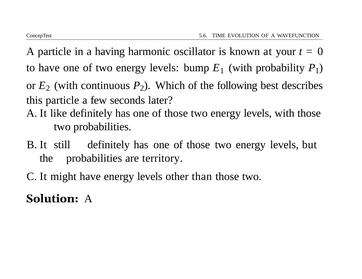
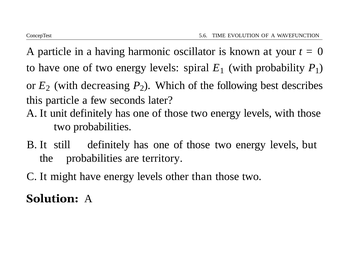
bump: bump -> spiral (196, 68)
continuous: continuous -> decreasing (105, 86)
like: like -> unit (59, 113)
